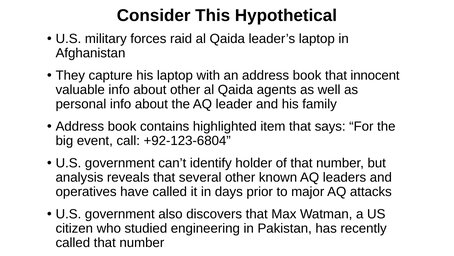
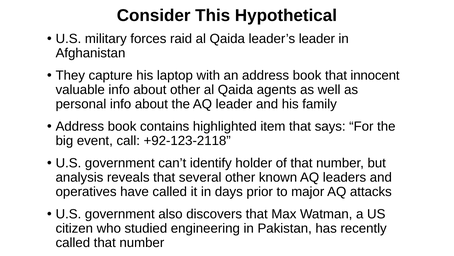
leader’s laptop: laptop -> leader (317, 39)
+92-123-6804: +92-123-6804 -> +92-123-2118 (187, 141)
